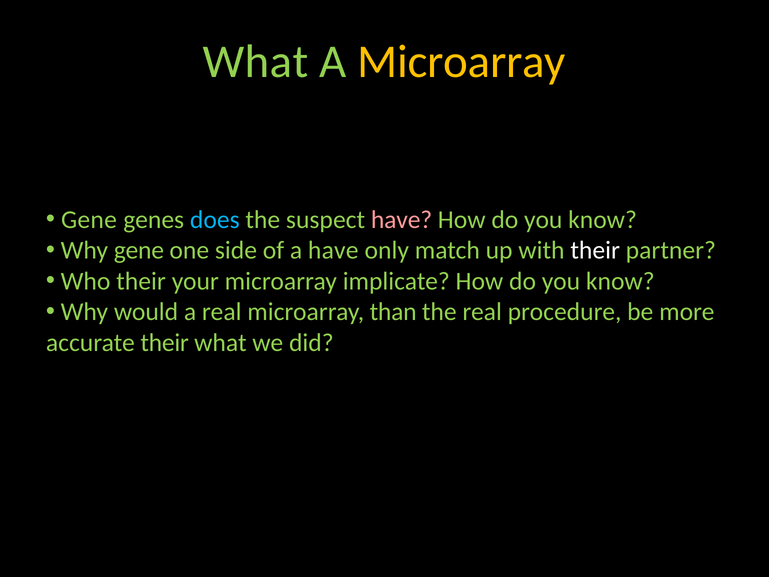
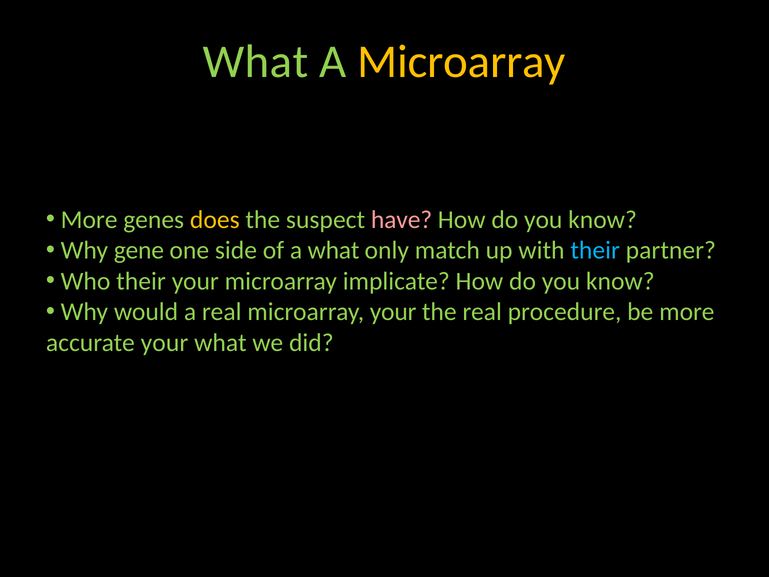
Gene: Gene -> More (89, 220)
does colour: light blue -> yellow (215, 220)
a have: have -> what (334, 250)
their colour: white -> light blue (595, 250)
microarray than: than -> your (393, 312)
accurate their: their -> your (164, 343)
